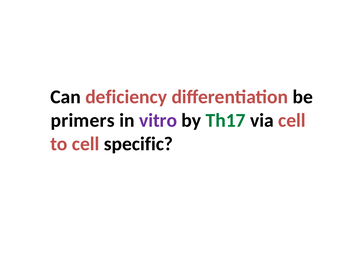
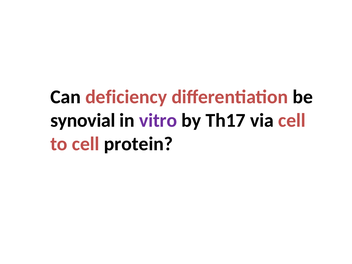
primers: primers -> synovial (83, 120)
Th17 colour: green -> black (226, 120)
specific: specific -> protein (138, 144)
